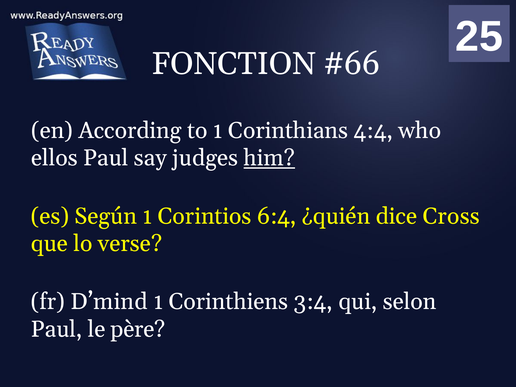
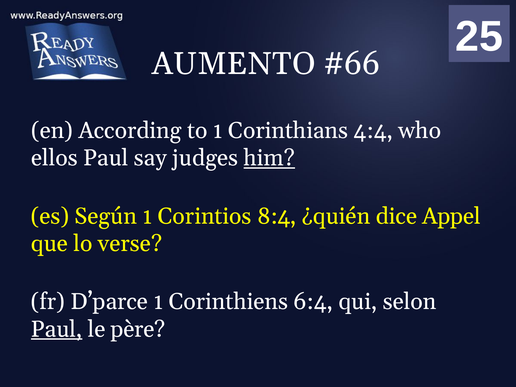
FONCTION: FONCTION -> AUMENTO (234, 64)
6:4: 6:4 -> 8:4 (277, 216)
Cross: Cross -> Appel (451, 216)
D’mind: D’mind -> D’parce (109, 302)
3:4: 3:4 -> 6:4 (313, 302)
Paul underline: none -> present (57, 329)
